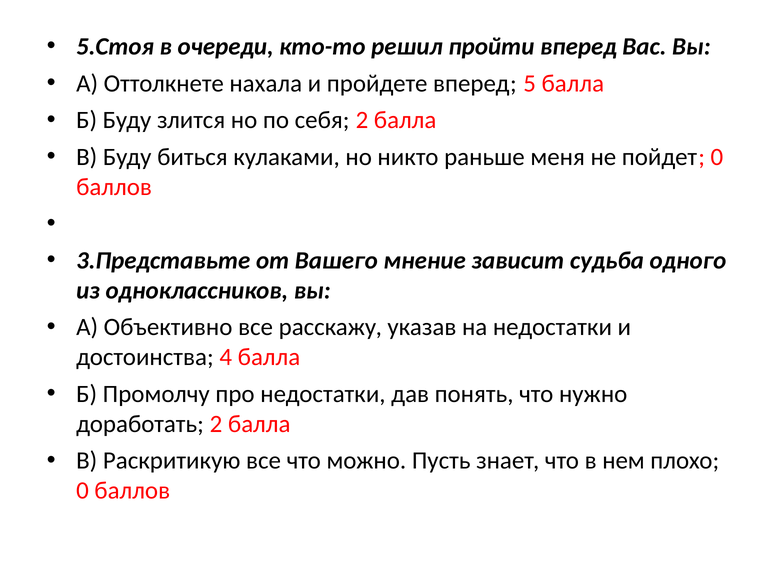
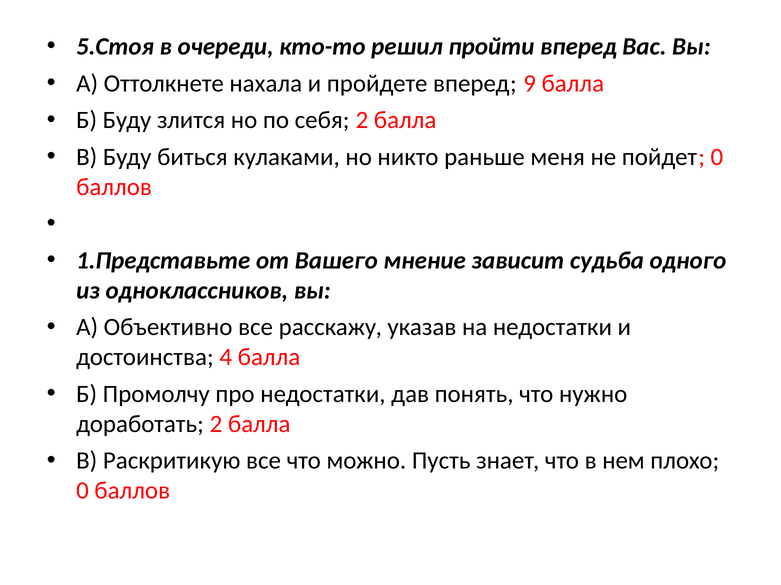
5: 5 -> 9 (530, 84)
3.Представьте: 3.Представьте -> 1.Представьте (163, 261)
